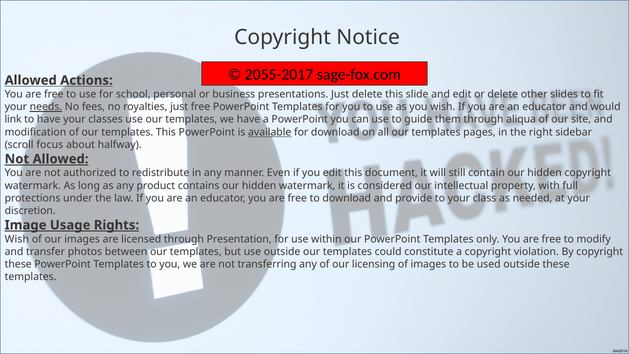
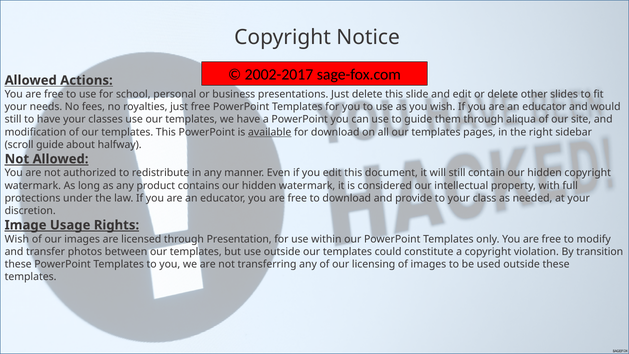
2055-2017: 2055-2017 -> 2002-2017 (279, 75)
needs underline: present -> none (46, 107)
link: link -> still (13, 119)
scroll focus: focus -> guide (50, 145)
By copyright: copyright -> transition (600, 252)
